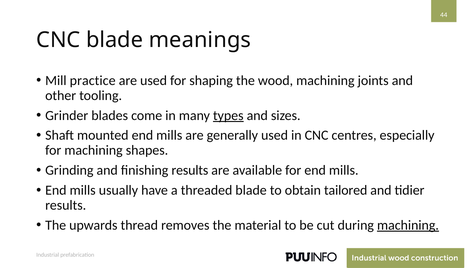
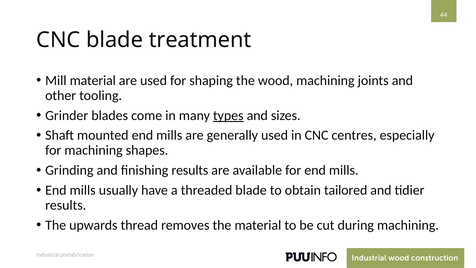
meanings: meanings -> treatment (200, 40)
Mill practice: practice -> material (93, 80)
machining underline: present -> none (408, 225)
